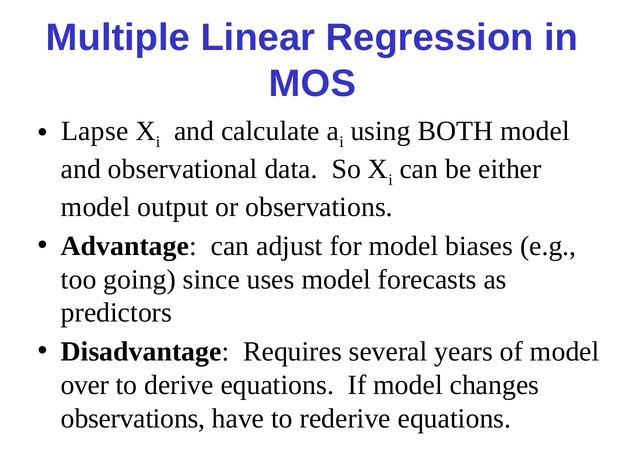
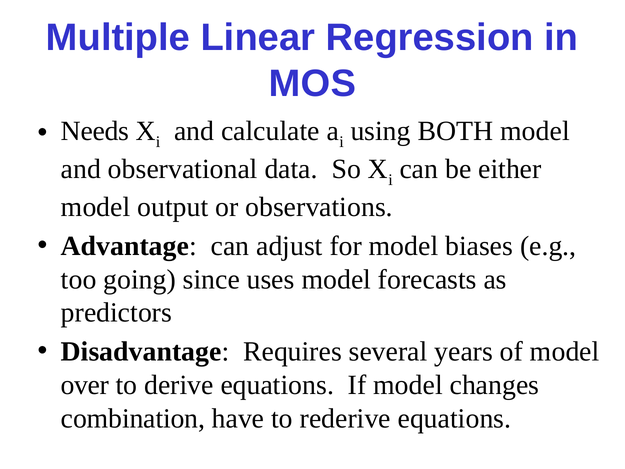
Lapse: Lapse -> Needs (95, 131)
observations: observations -> combination (133, 418)
